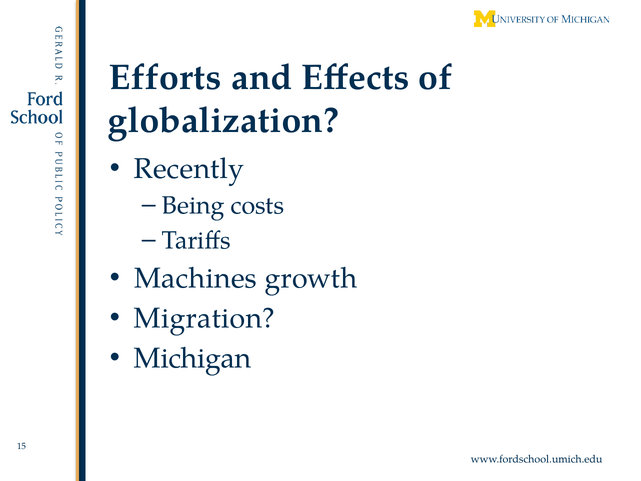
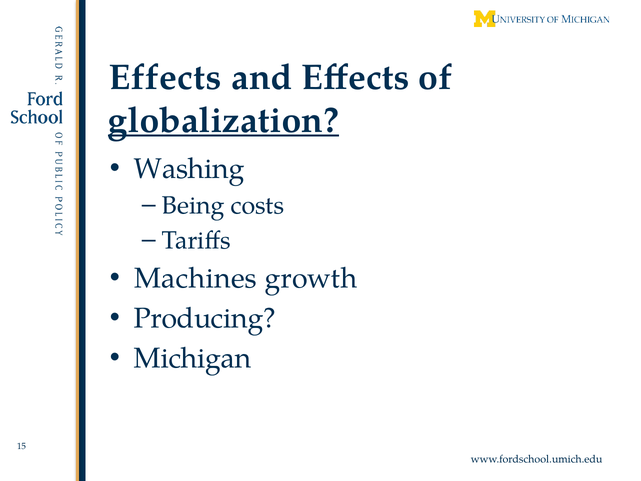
Efforts: Efforts -> Effects (165, 78)
globalization underline: none -> present (223, 120)
Recently: Recently -> Washing (189, 169)
Migration: Migration -> Producing (205, 318)
